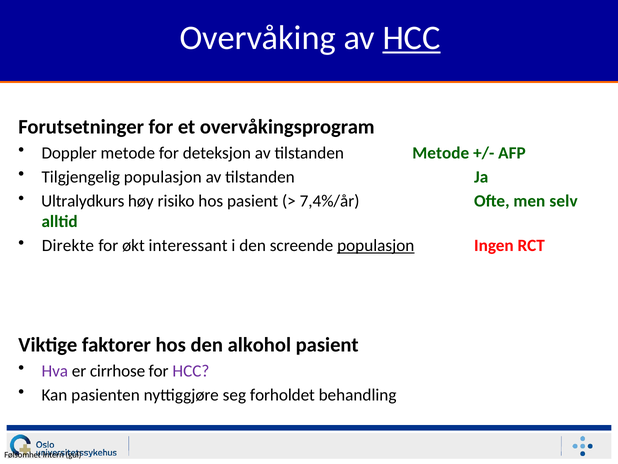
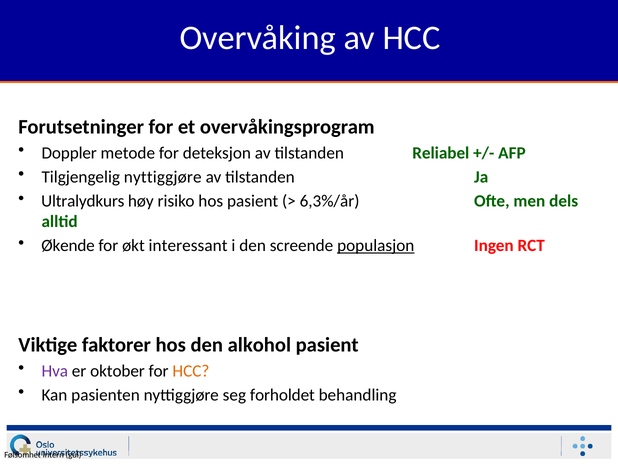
HCC underline: present -> none (412, 38)
tilstanden Metode: Metode -> Reliabel (441, 153)
Tilgjengelig populasjon: populasjon -> nyttiggjøre (163, 177)
7,4%/år: 7,4%/år -> 6,3%/år (330, 201)
selv: selv -> dels (564, 201)
Direkte: Direkte -> Økende (68, 246)
cirrhose: cirrhose -> oktober (118, 371)
HCC colour: purple -> orange (191, 371)
